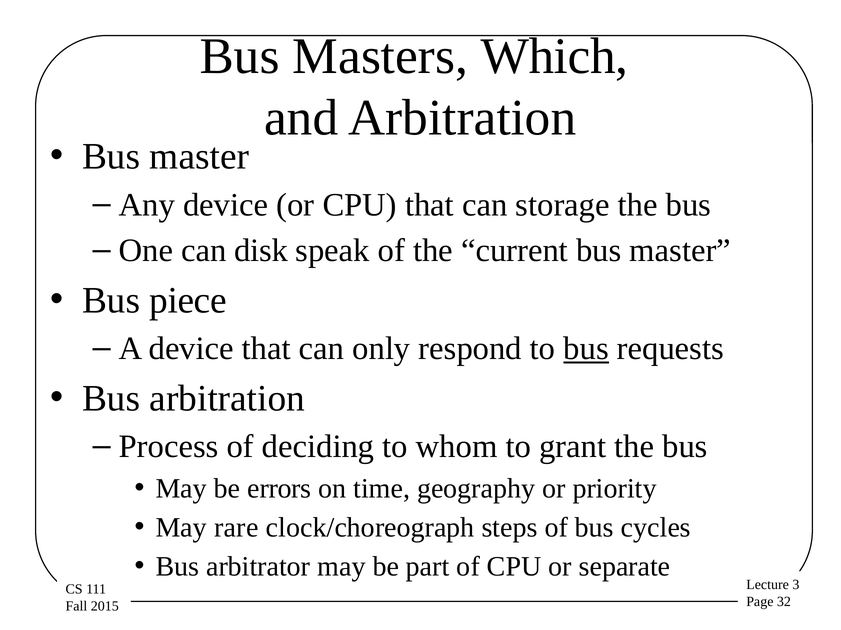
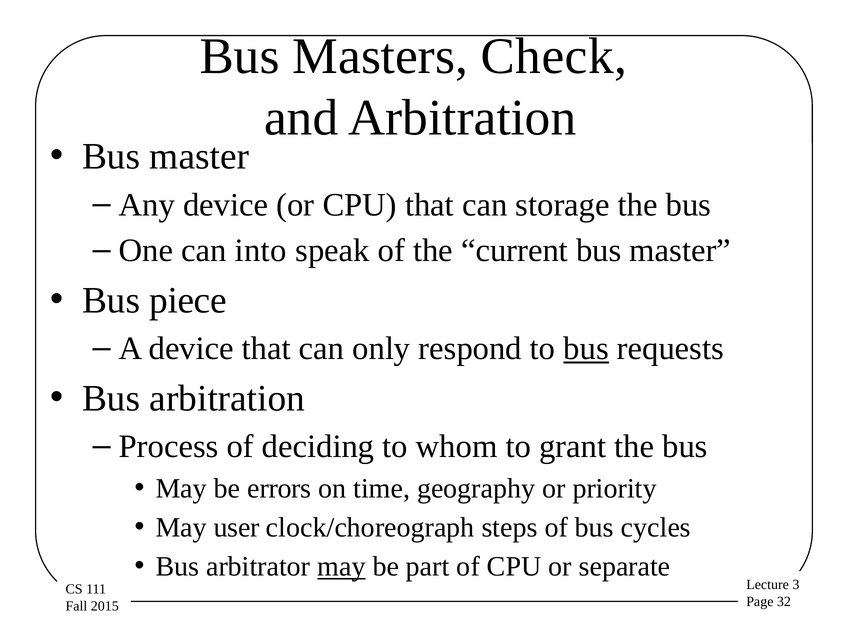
Which: Which -> Check (554, 56)
disk: disk -> into (261, 251)
rare: rare -> user (237, 528)
may underline: none -> present (341, 567)
